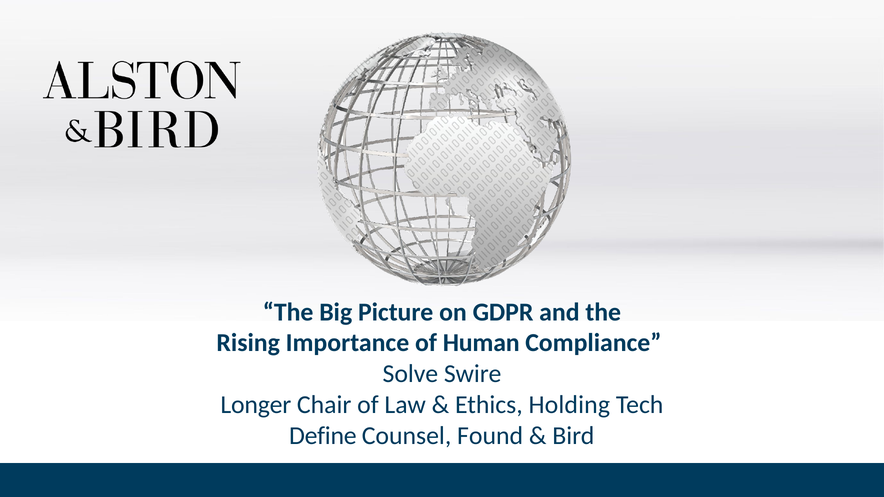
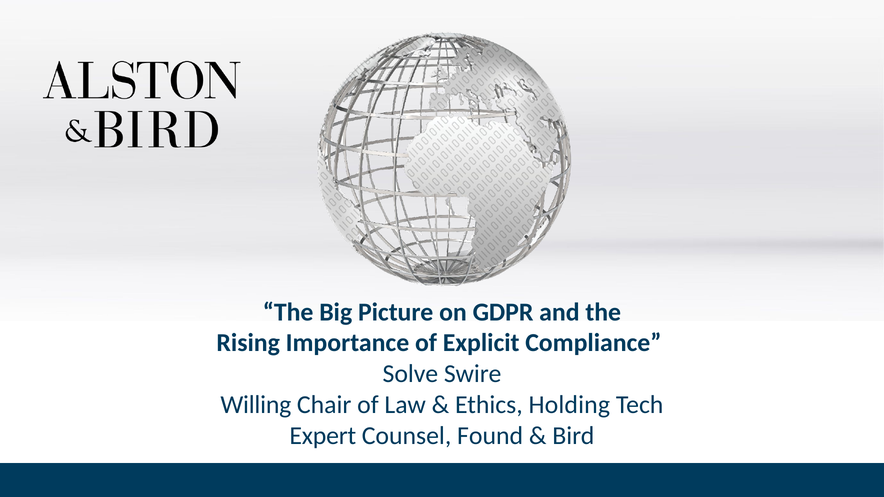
Human: Human -> Explicit (481, 343)
Longer: Longer -> Willing (256, 405)
Define: Define -> Expert (323, 436)
